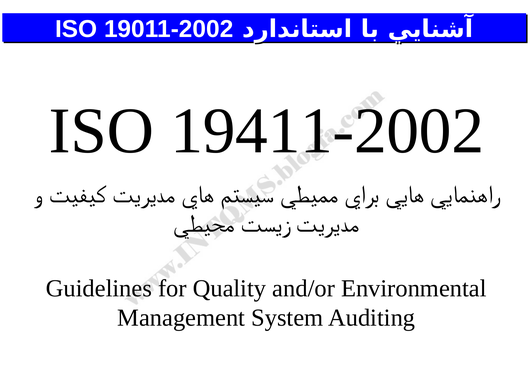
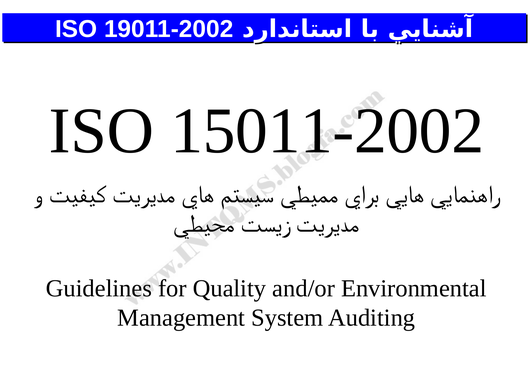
19411-2002: 19411-2002 -> 15011-2002 (327, 131)
